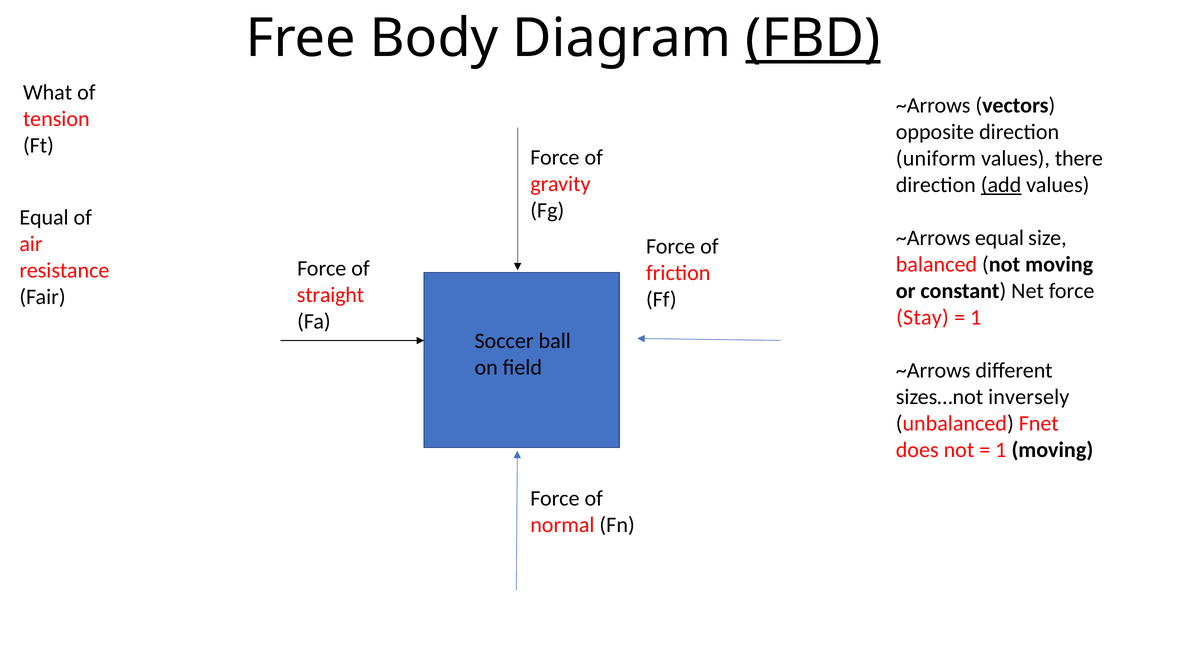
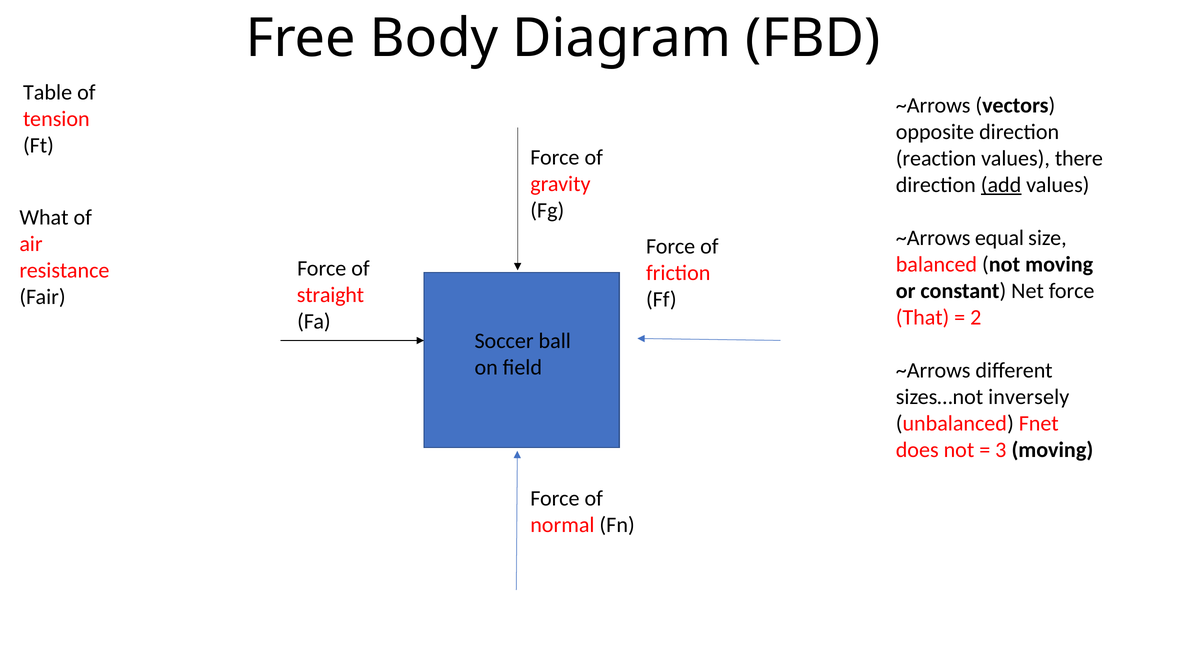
FBD underline: present -> none (813, 39)
What: What -> Table (48, 92)
uniform: uniform -> reaction (936, 158)
Equal: Equal -> What (44, 218)
Stay: Stay -> That (923, 318)
1: 1 -> 2 (976, 318)
1: 1 -> 3 (1001, 450)
